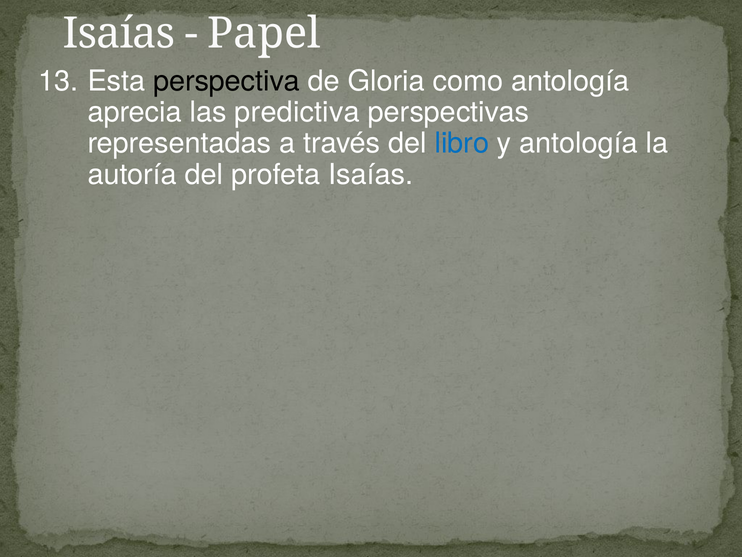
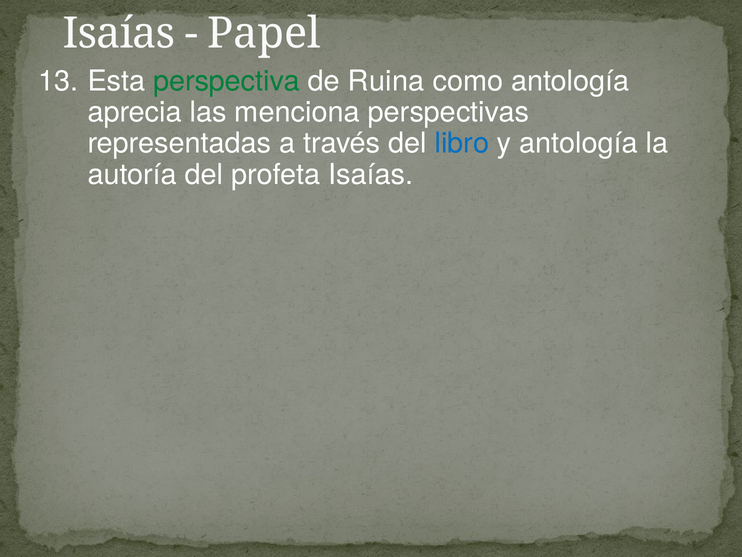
perspectiva colour: black -> green (227, 81)
Gloria: Gloria -> Ruina (386, 81)
predictiva: predictiva -> menciona (297, 112)
